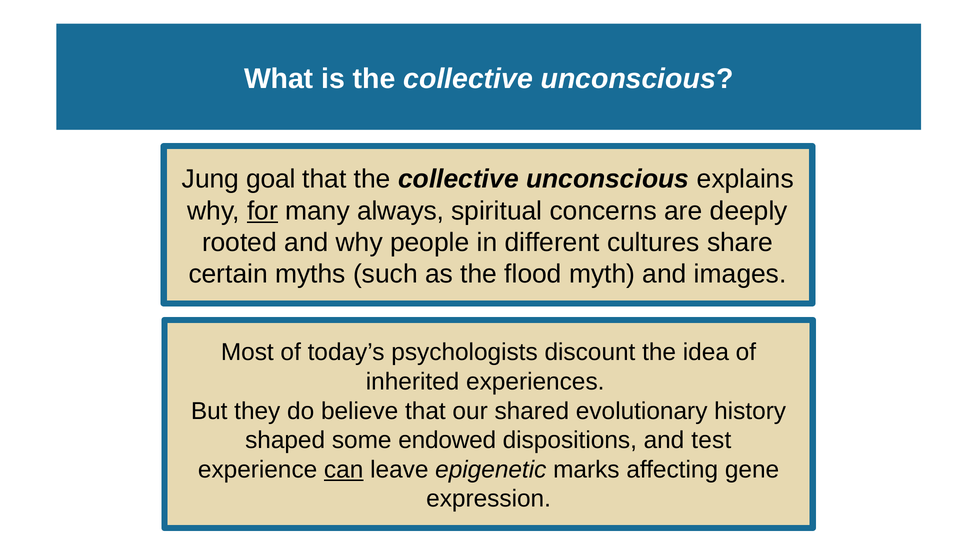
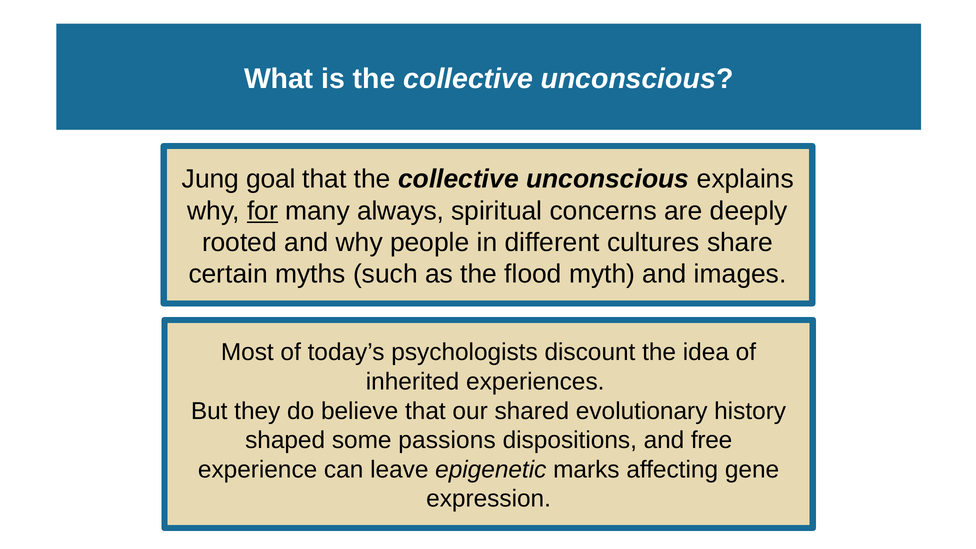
endowed: endowed -> passions (447, 440)
test: test -> free (712, 440)
can underline: present -> none (344, 470)
